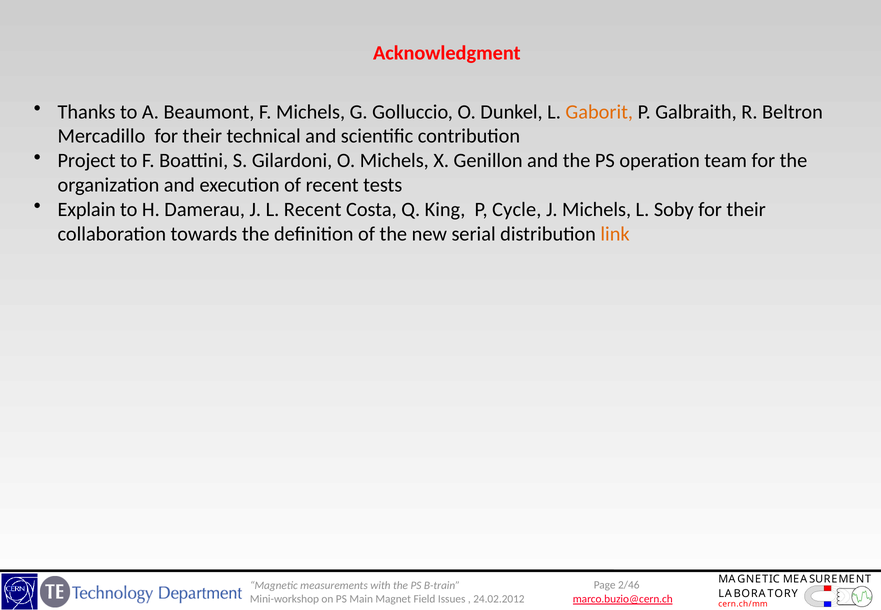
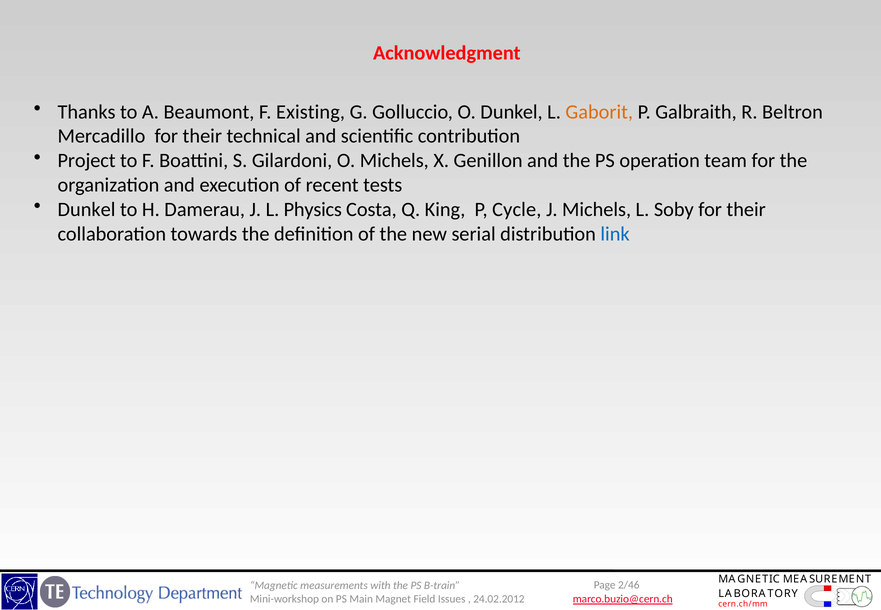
F Michels: Michels -> Existing (311, 112)
Explain: Explain -> Dunkel (87, 209)
L Recent: Recent -> Physics (313, 209)
link colour: orange -> blue (615, 234)
